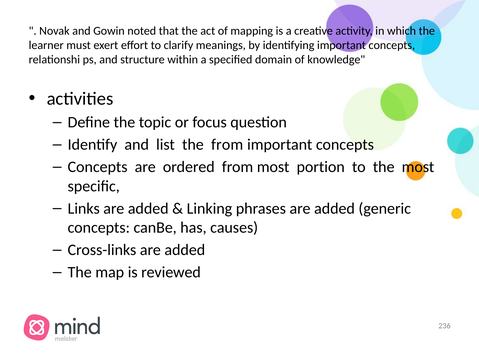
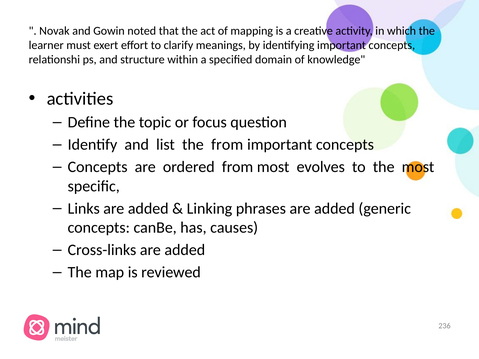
portion: portion -> evolves (321, 167)
